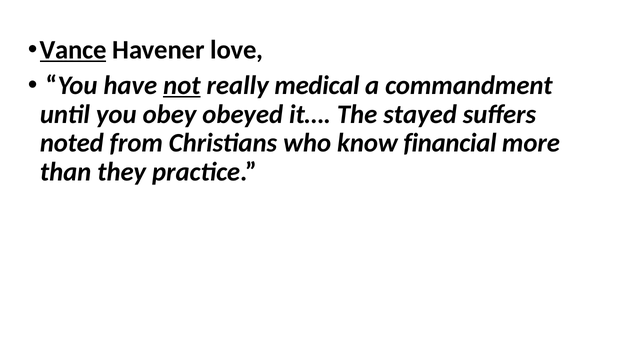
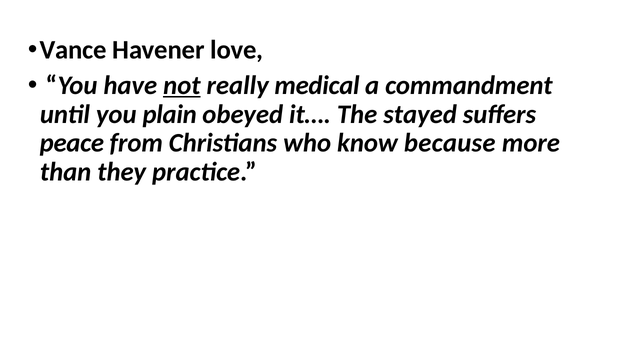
Vance underline: present -> none (73, 50)
obey: obey -> plain (170, 114)
noted: noted -> peace (72, 143)
financial: financial -> because (450, 143)
